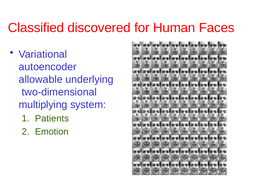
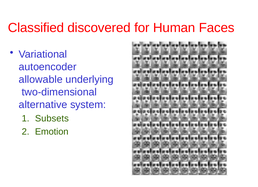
multiplying: multiplying -> alternative (43, 105)
Patients: Patients -> Subsets (52, 119)
